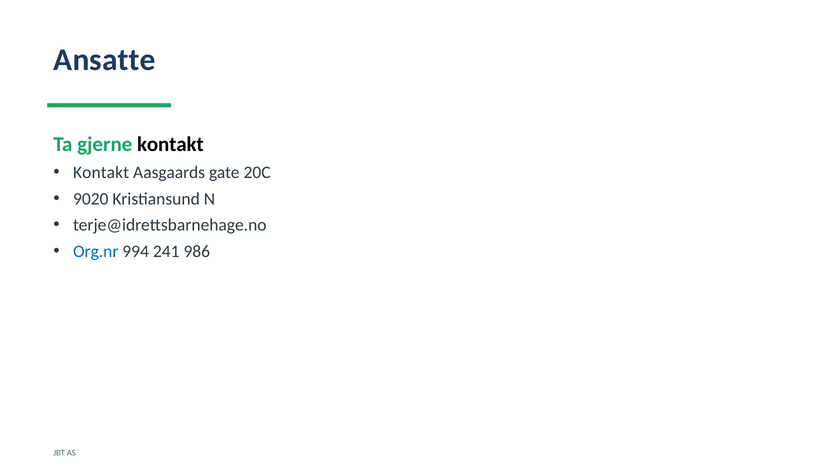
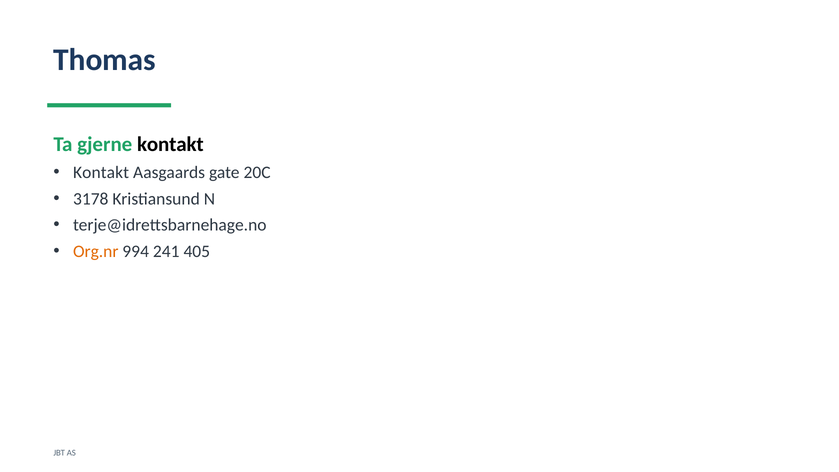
Ansatte: Ansatte -> Thomas (105, 60)
9020: 9020 -> 3178 (91, 199)
Org.nr colour: blue -> orange (96, 251)
986: 986 -> 405 (197, 251)
